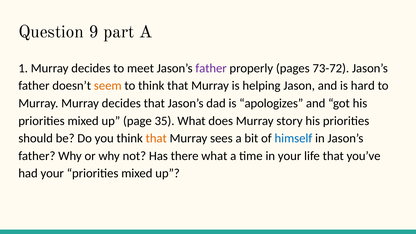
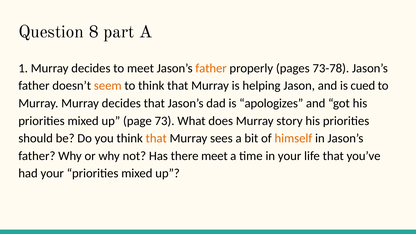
9: 9 -> 8 (94, 32)
father colour: purple -> orange (211, 68)
73-72: 73-72 -> 73-78 (331, 68)
hard: hard -> cued (363, 86)
35: 35 -> 73 (165, 121)
himself colour: blue -> orange (293, 138)
there what: what -> meet (214, 156)
